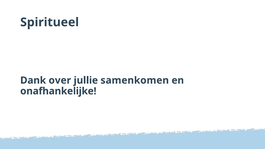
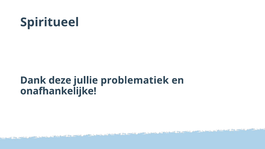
over: over -> deze (60, 80)
samenkomen: samenkomen -> problematiek (135, 80)
